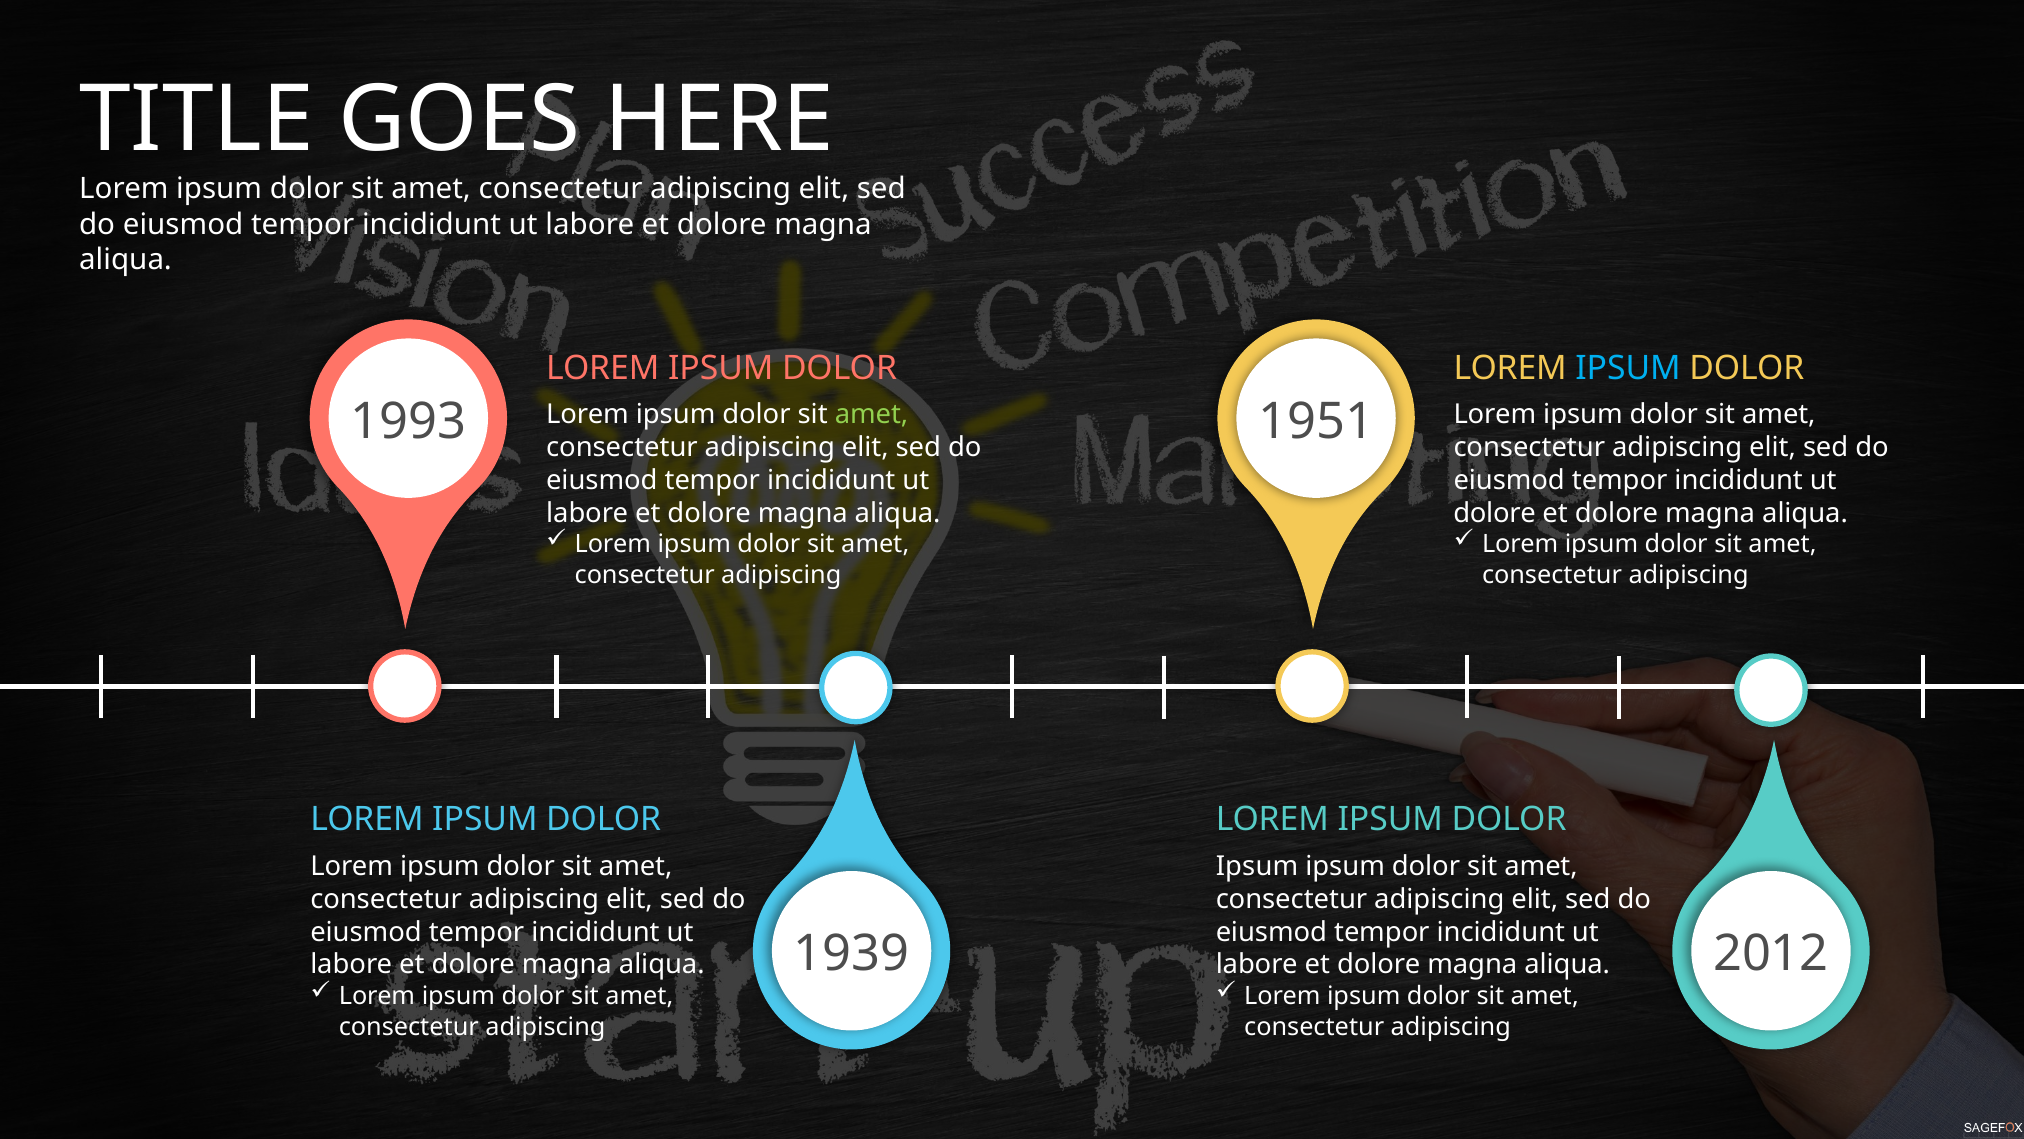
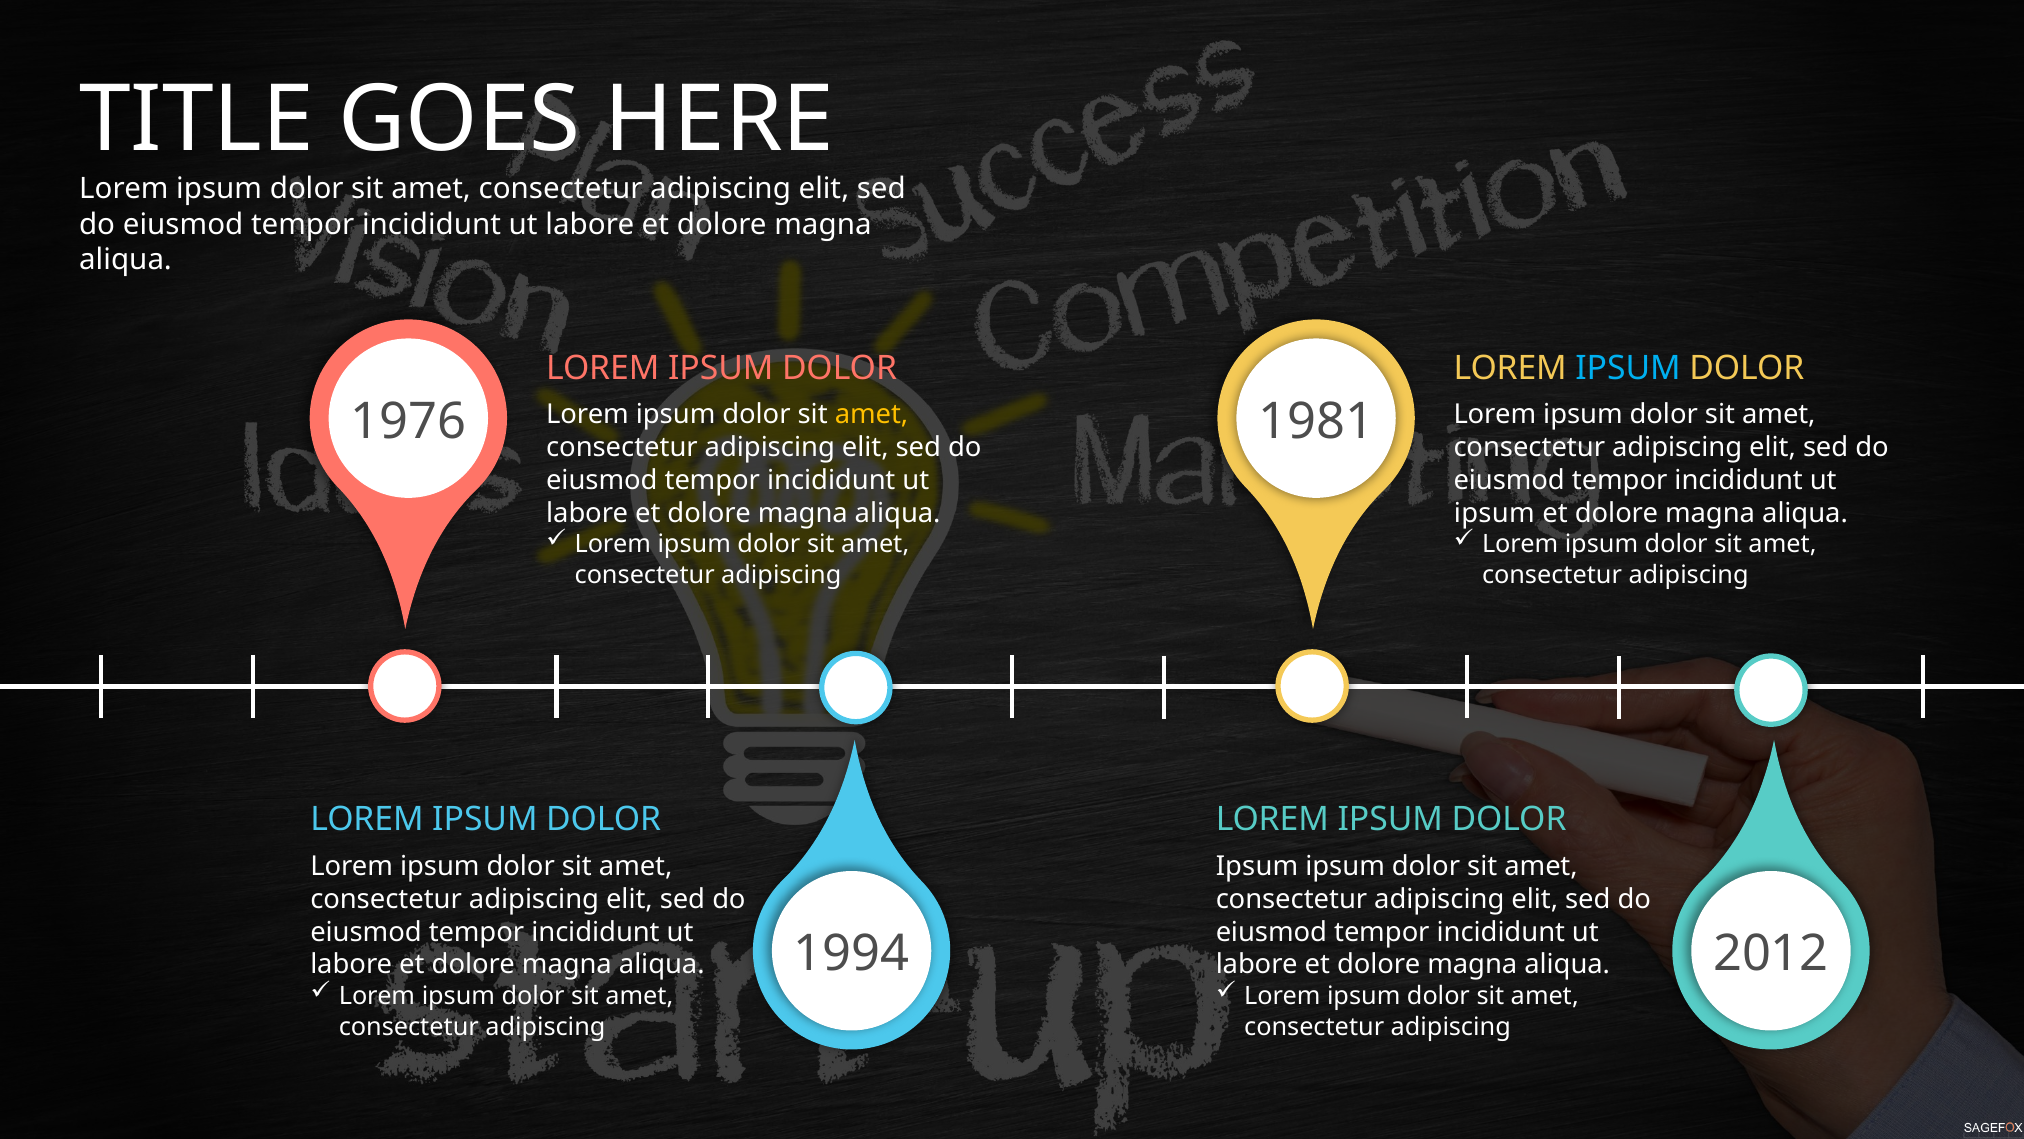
amet colour: light green -> yellow (872, 414)
1993: 1993 -> 1976 (408, 421)
1951: 1951 -> 1981 (1316, 421)
dolore: dolore -> ipsum (1494, 513)
1939: 1939 -> 1994 (852, 953)
